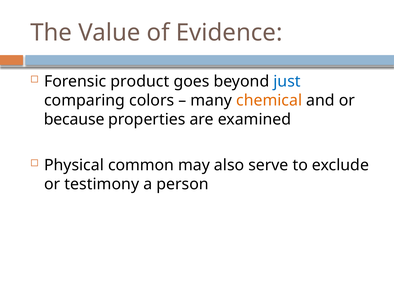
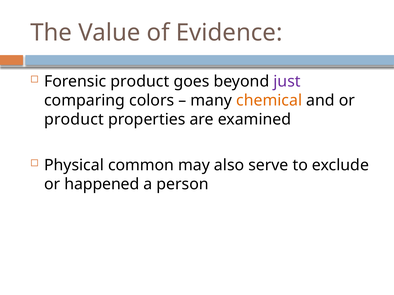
just colour: blue -> purple (287, 82)
because: because -> product (74, 120)
testimony: testimony -> happened (102, 184)
